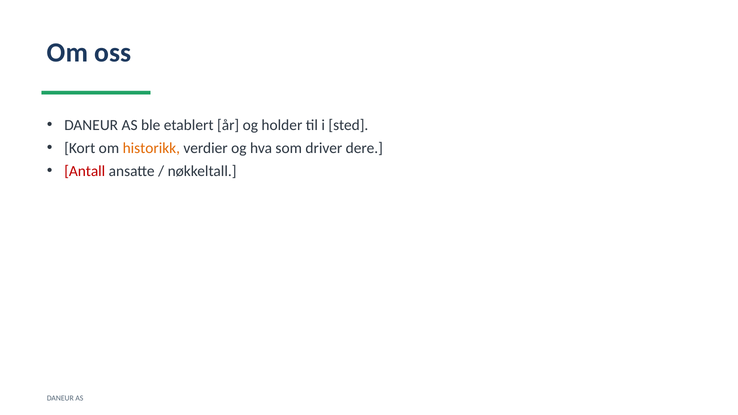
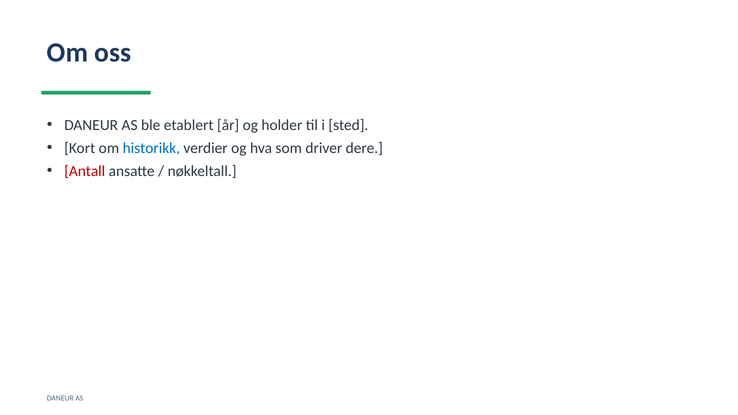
historikk colour: orange -> blue (151, 148)
